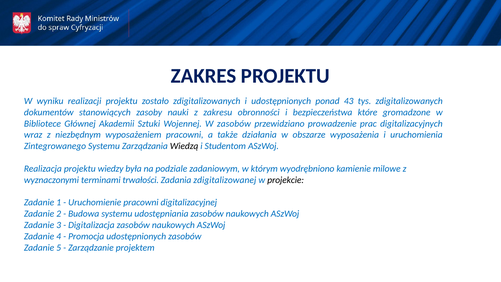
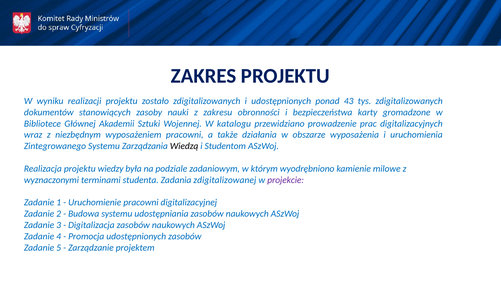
które: które -> karty (368, 112)
W zasobów: zasobów -> katalogu (234, 123)
trwałości: trwałości -> studenta (141, 180)
projekcie colour: black -> purple (286, 180)
